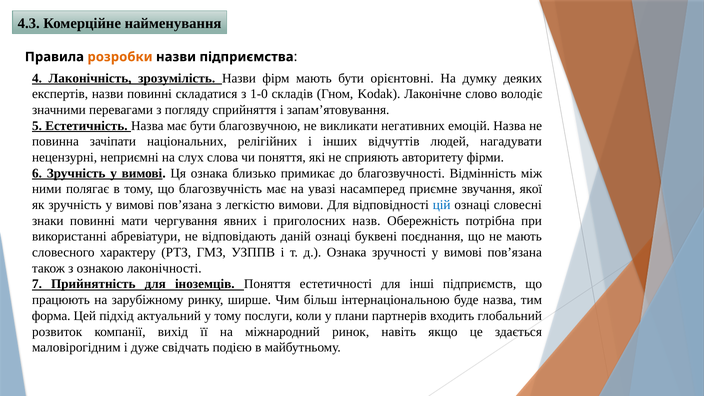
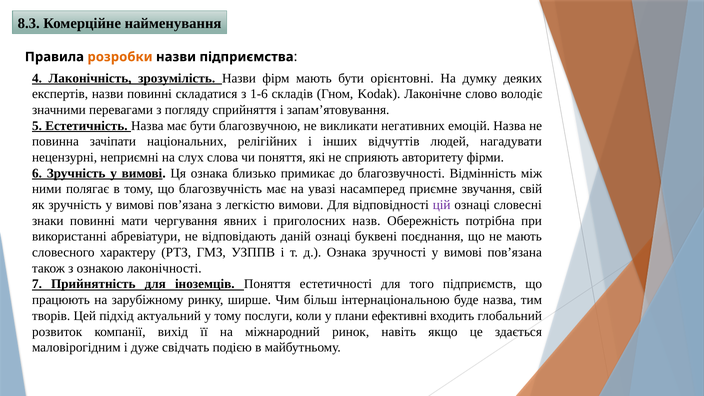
4.3: 4.3 -> 8.3 (29, 23)
1-0: 1-0 -> 1-6 (259, 94)
якої: якої -> свій (531, 189)
цій colour: blue -> purple (442, 205)
інші: інші -> того (422, 284)
форма: форма -> творів (51, 316)
партнерів: партнерів -> ефективні (399, 316)
